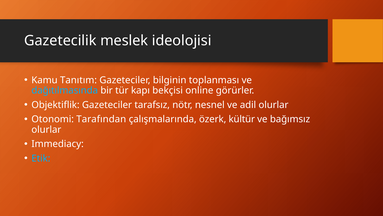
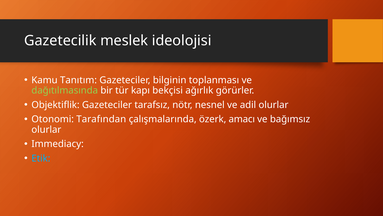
dağıtılmasında colour: light blue -> light green (65, 90)
online: online -> ağırlık (199, 90)
kültür: kültür -> amacı (242, 119)
